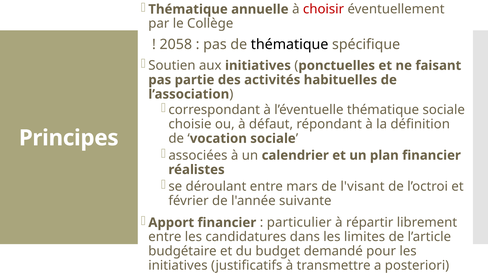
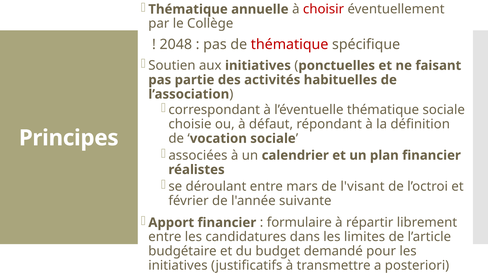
2058: 2058 -> 2048 (176, 44)
thématique colour: black -> red (290, 44)
particulier: particulier -> formulaire (299, 222)
